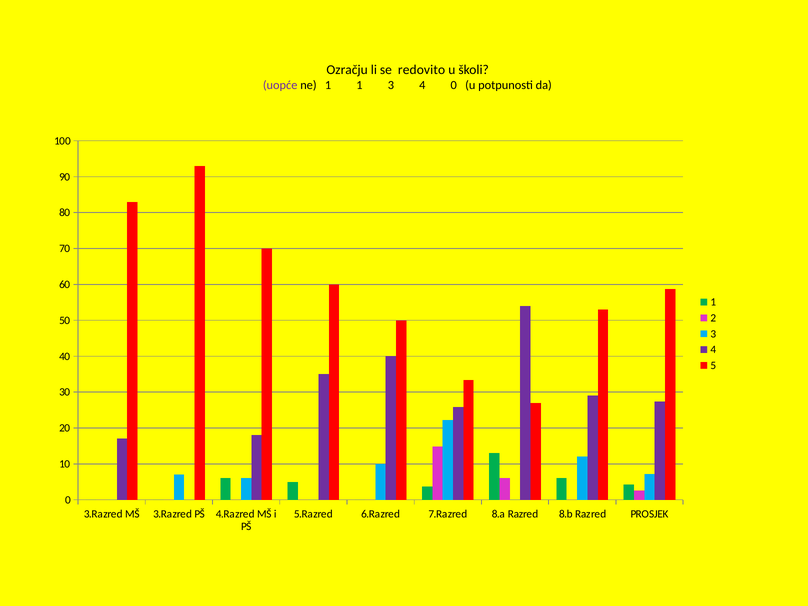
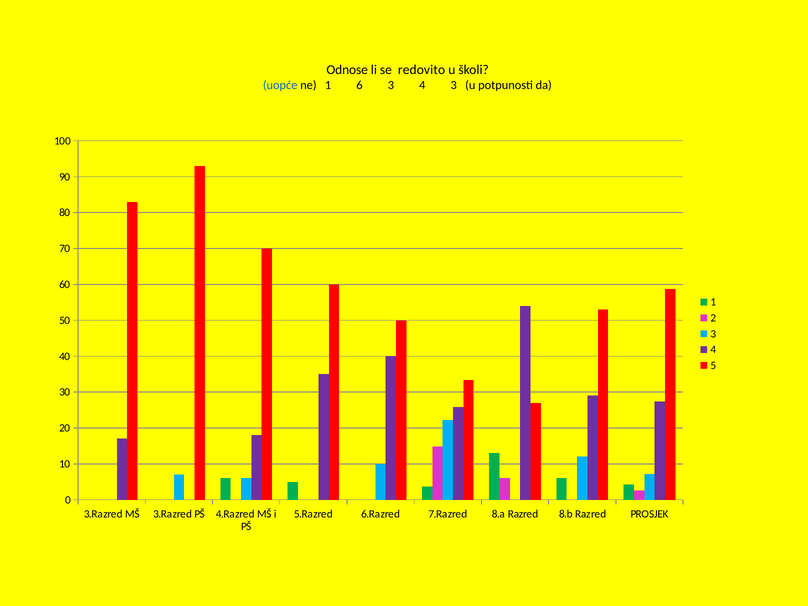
Ozračju: Ozračju -> Odnose (347, 70)
uopće colour: purple -> blue (280, 85)
1 1: 1 -> 6 (359, 85)
4 0: 0 -> 3 (454, 85)
